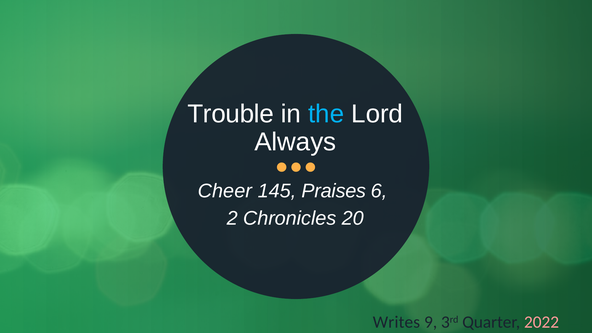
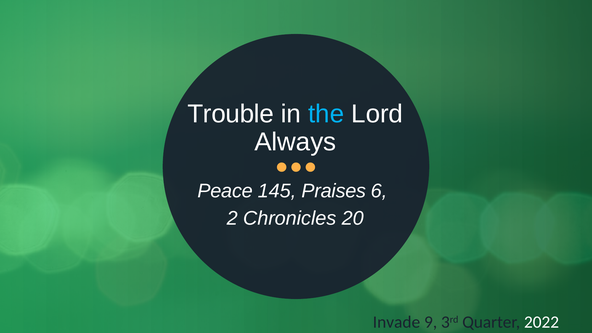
Cheer: Cheer -> Peace (225, 191)
Writes: Writes -> Invade (396, 322)
2022 colour: pink -> white (542, 322)
